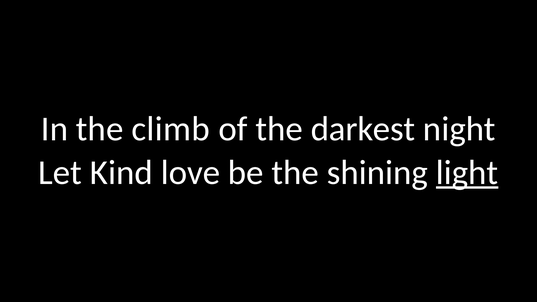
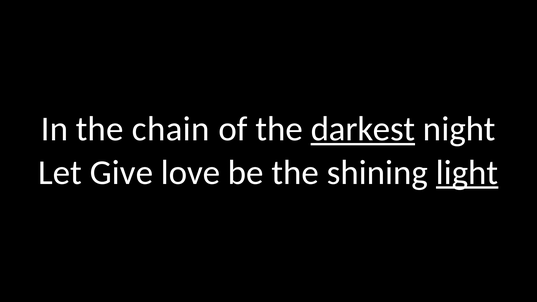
climb: climb -> chain (171, 129)
darkest underline: none -> present (363, 129)
Kind: Kind -> Give (121, 173)
